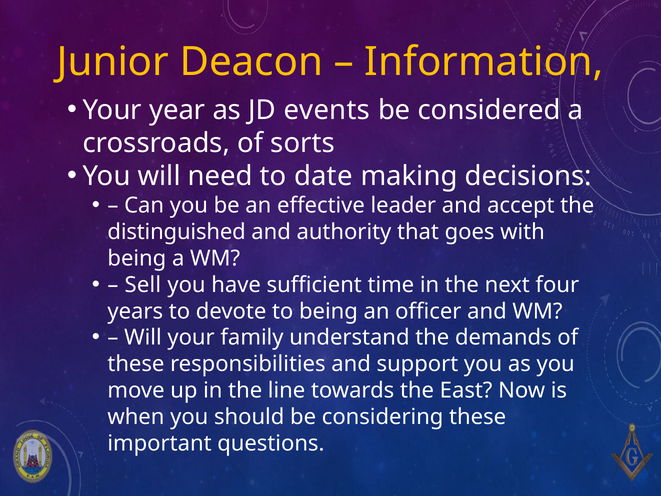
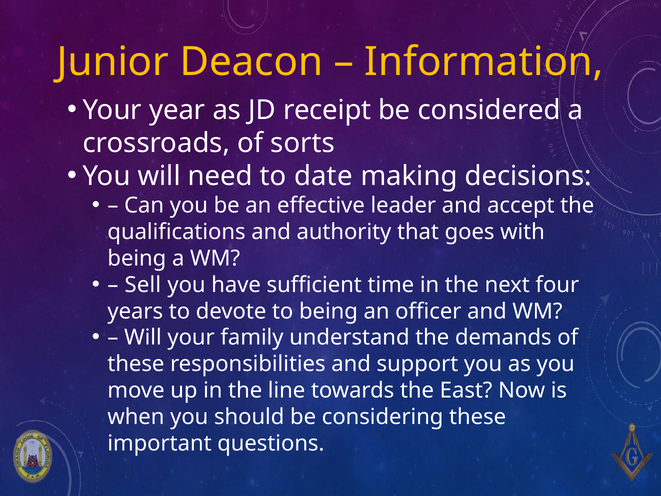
events: events -> receipt (327, 110)
distinguished: distinguished -> qualifications (177, 232)
